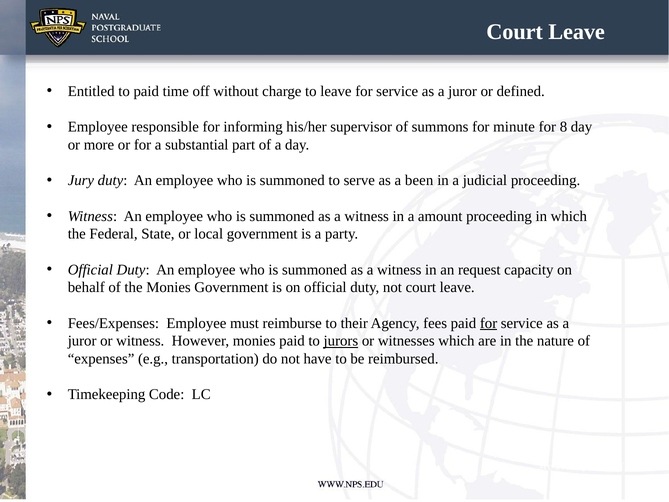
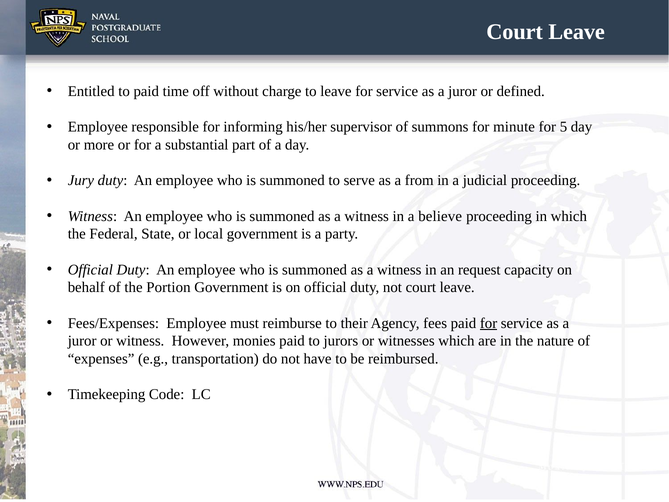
8: 8 -> 5 (563, 127)
been: been -> from (419, 180)
amount: amount -> believe (440, 216)
the Monies: Monies -> Portion (168, 287)
jurors underline: present -> none (341, 341)
